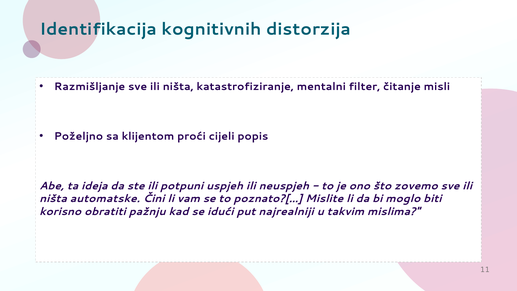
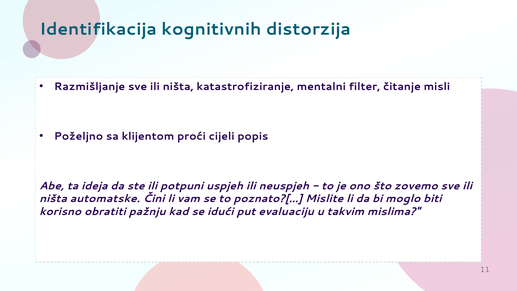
najrealniji: najrealniji -> evaluaciju (286, 212)
